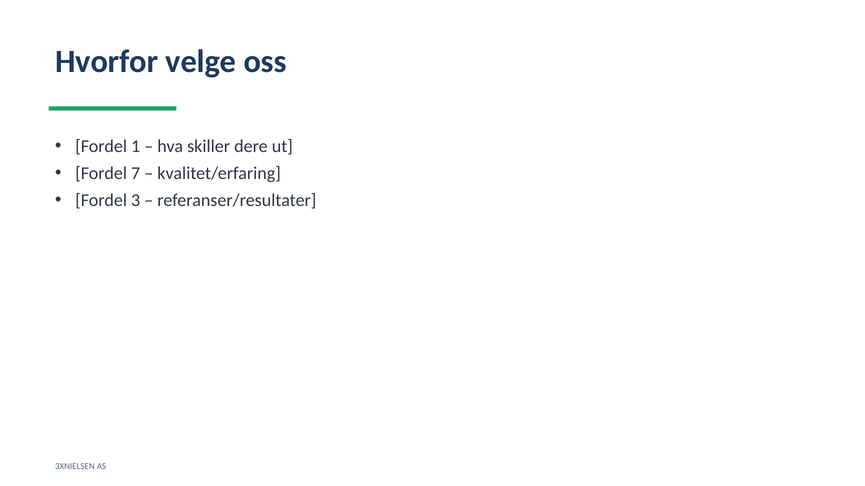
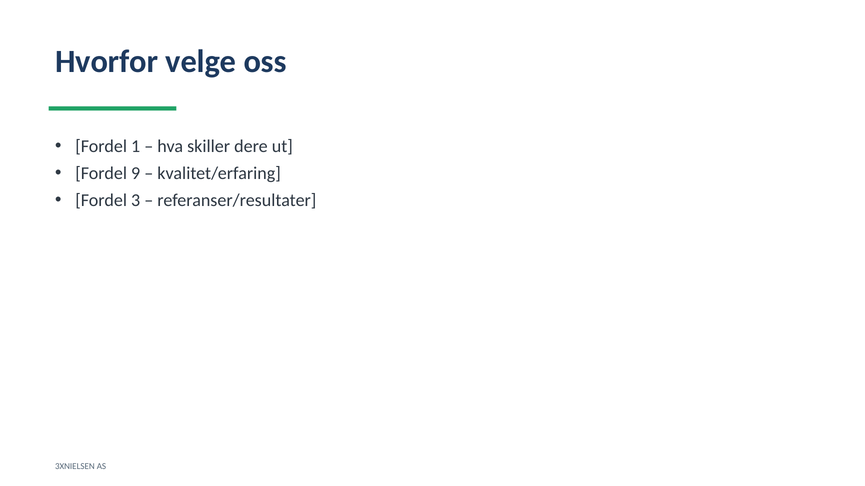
7: 7 -> 9 (136, 174)
